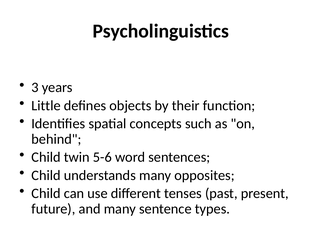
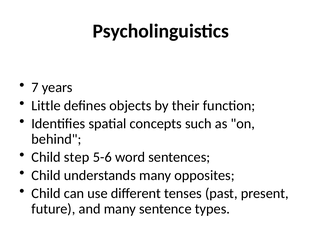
3: 3 -> 7 (35, 87)
twin: twin -> step (77, 157)
